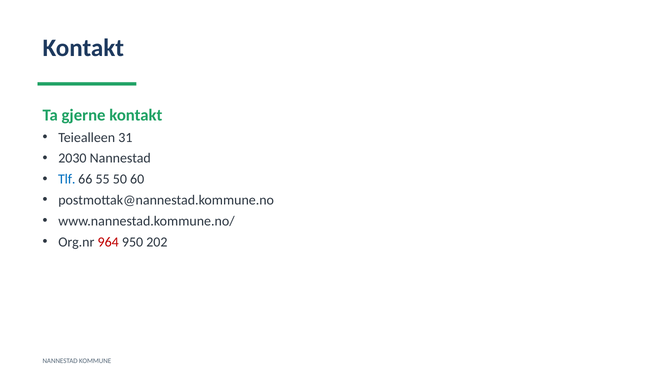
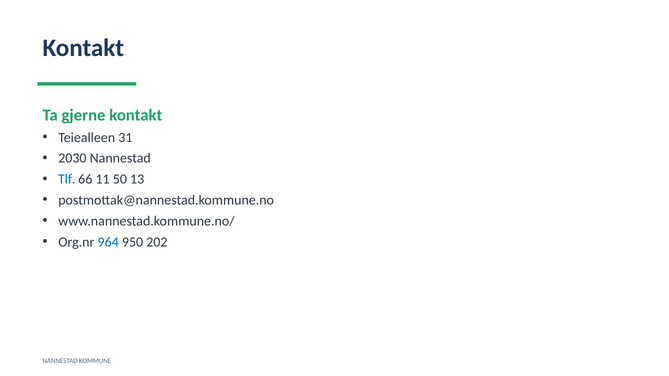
55: 55 -> 11 (103, 179)
60: 60 -> 13 (137, 179)
964 colour: red -> blue (108, 242)
